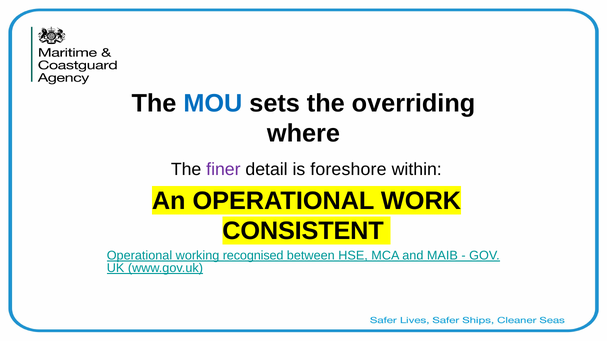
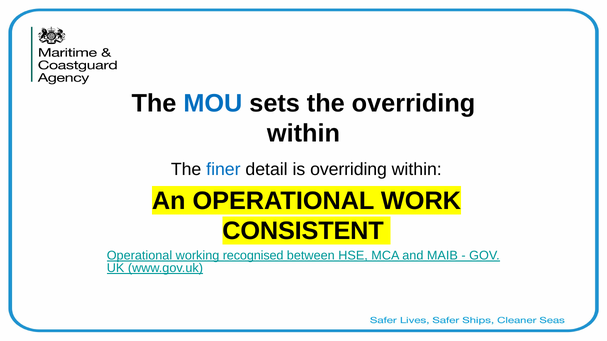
where: where -> within (303, 134)
finer colour: purple -> blue (223, 170)
is foreshore: foreshore -> overriding (349, 170)
